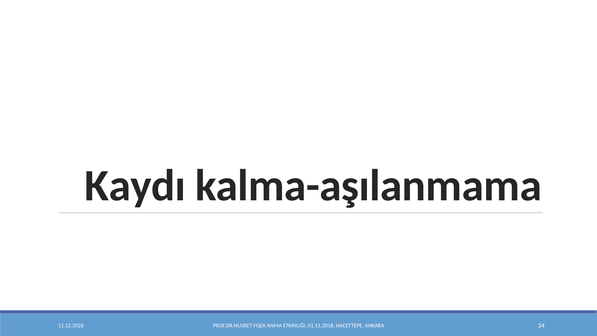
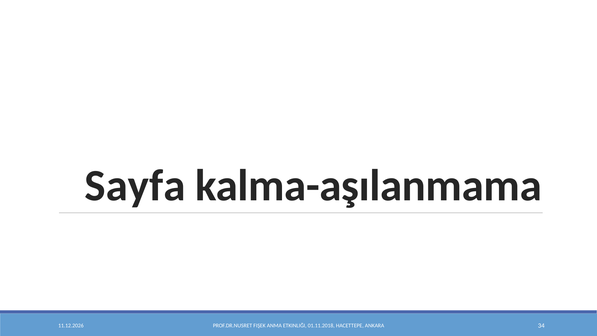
Kaydı: Kaydı -> Sayfa (135, 186)
